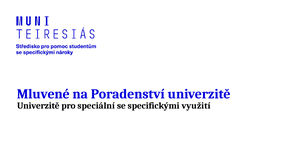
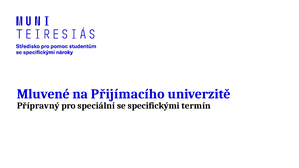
Poradenství: Poradenství -> Přijímacího (128, 94)
Univerzitě: Univerzitě -> Přípravný (38, 106)
využití: využití -> termín (196, 106)
